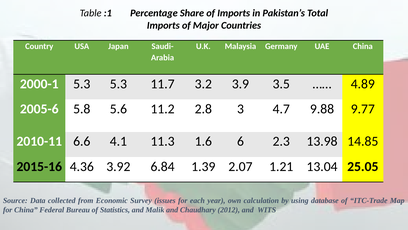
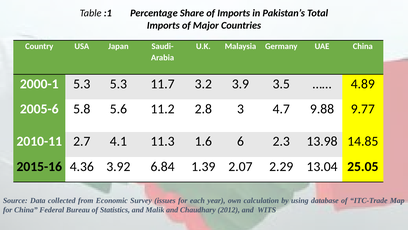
6.6: 6.6 -> 2.7 (82, 141)
1.21: 1.21 -> 2.29 (281, 166)
